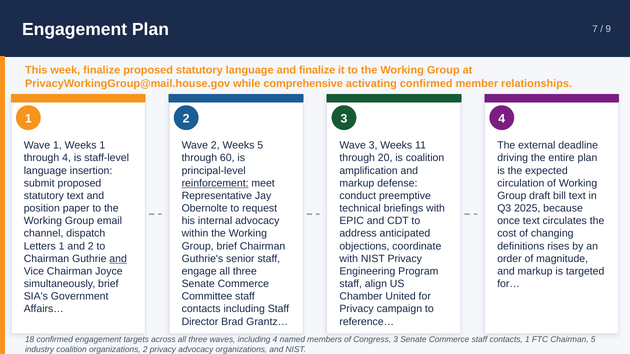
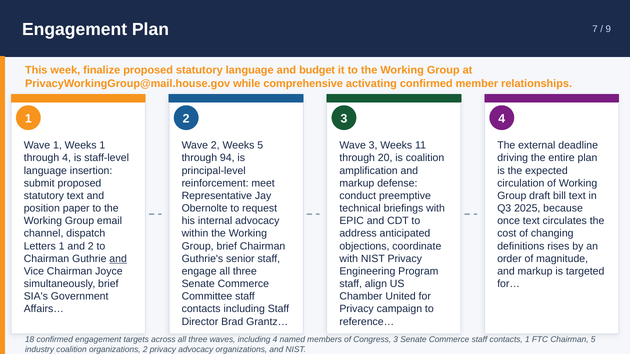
and finalize: finalize -> budget (317, 70)
60: 60 -> 94 (227, 158)
reinforcement underline: present -> none (215, 183)
